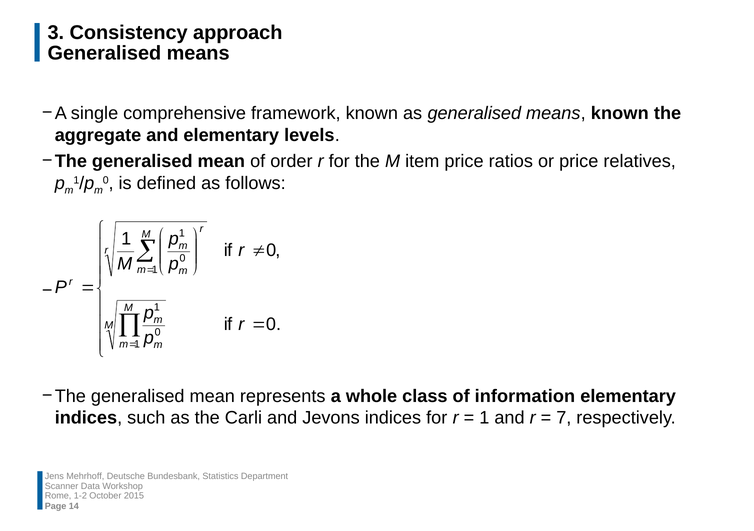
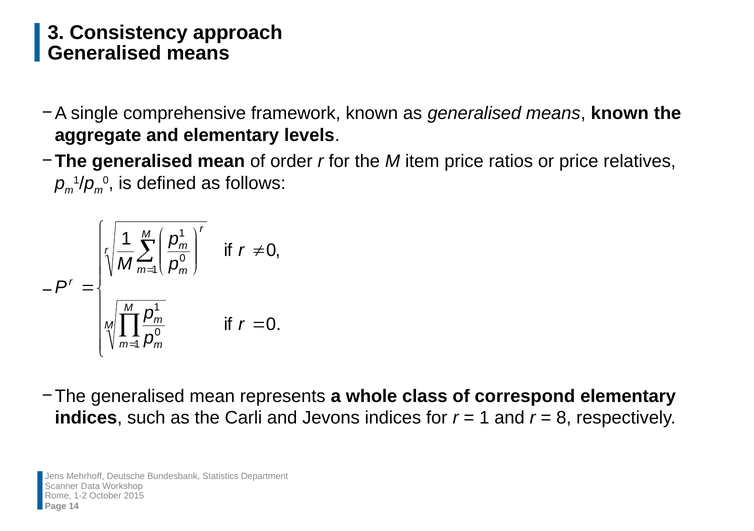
information: information -> correspond (525, 396)
7: 7 -> 8 (564, 418)
